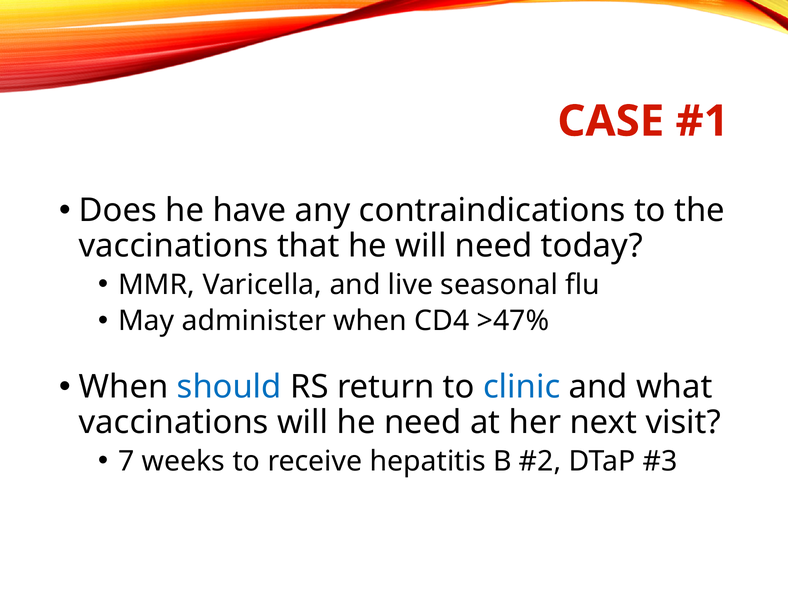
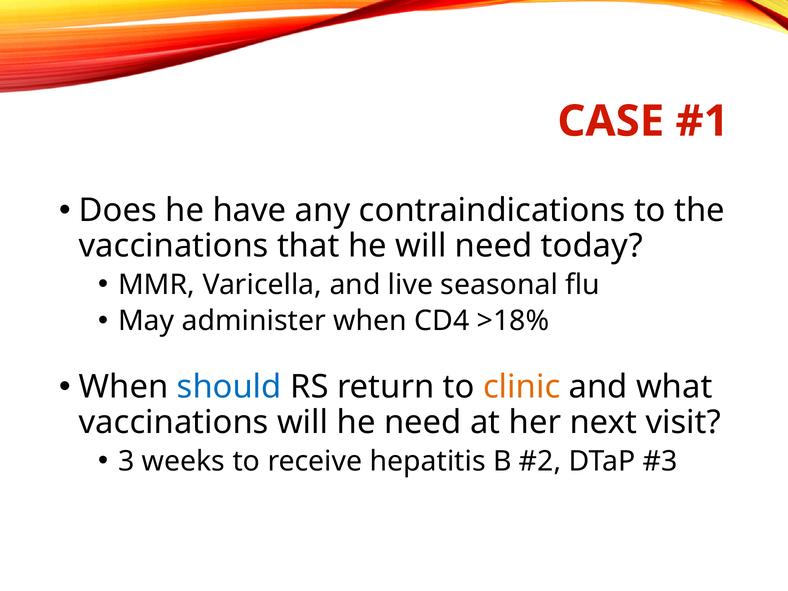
>47%: >47% -> >18% (513, 321)
clinic colour: blue -> orange (522, 387)
7: 7 -> 3 (126, 461)
